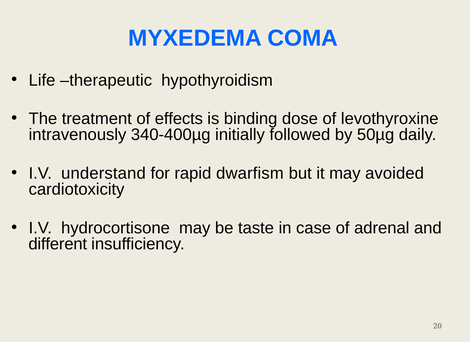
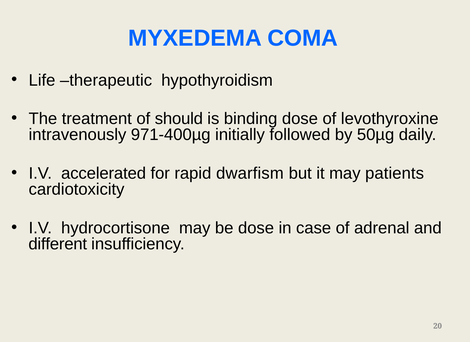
effects: effects -> should (179, 119)
340-400µg: 340-400µg -> 971-400µg (171, 135)
understand: understand -> accelerated (104, 173)
avoided: avoided -> patients (395, 173)
be taste: taste -> dose (256, 228)
